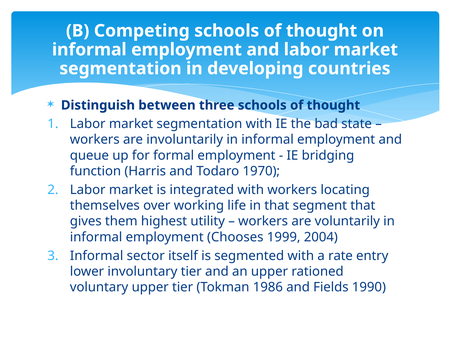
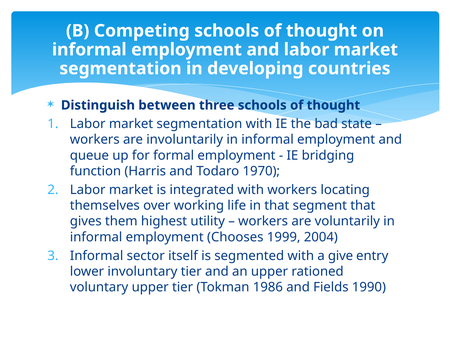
rate: rate -> give (341, 256)
